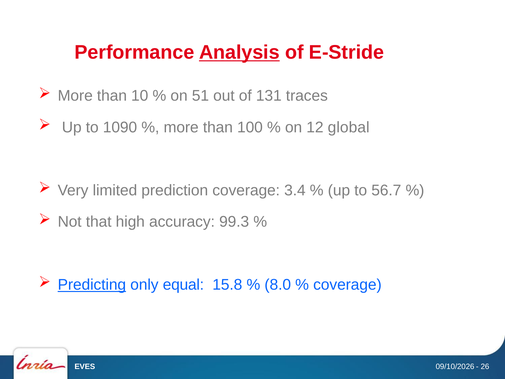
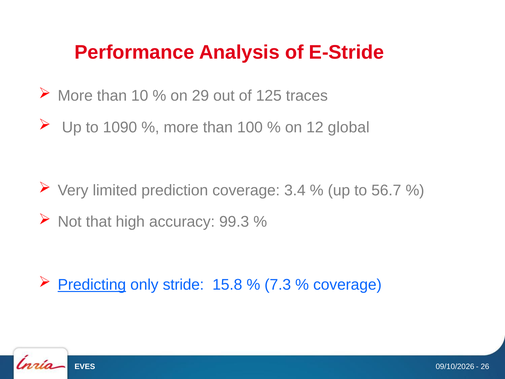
Analysis underline: present -> none (239, 52)
51: 51 -> 29 (200, 96)
131: 131 -> 125 (269, 96)
equal: equal -> stride (183, 285)
8.0: 8.0 -> 7.3 (278, 285)
